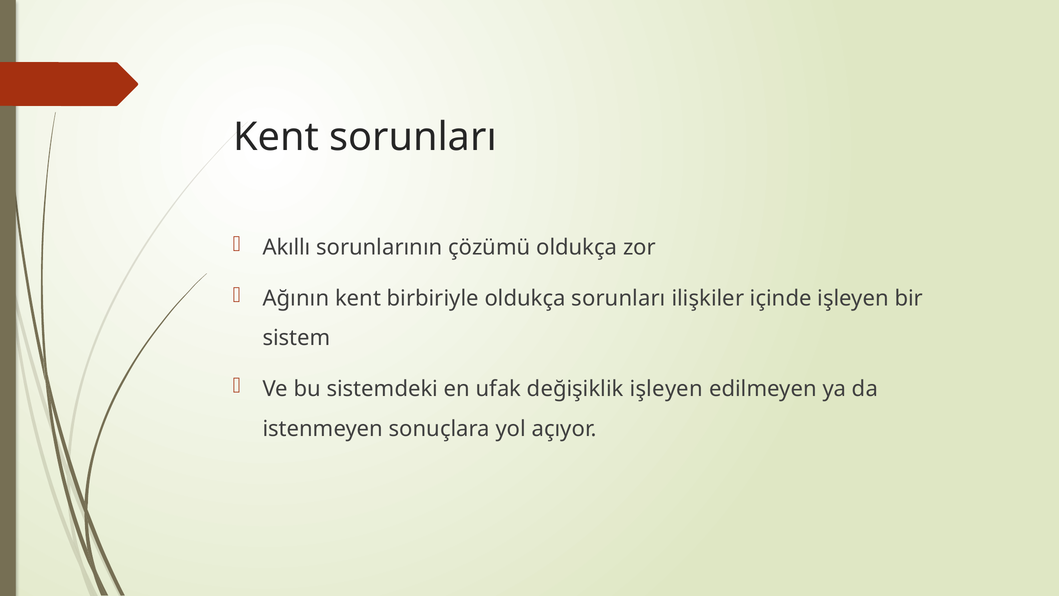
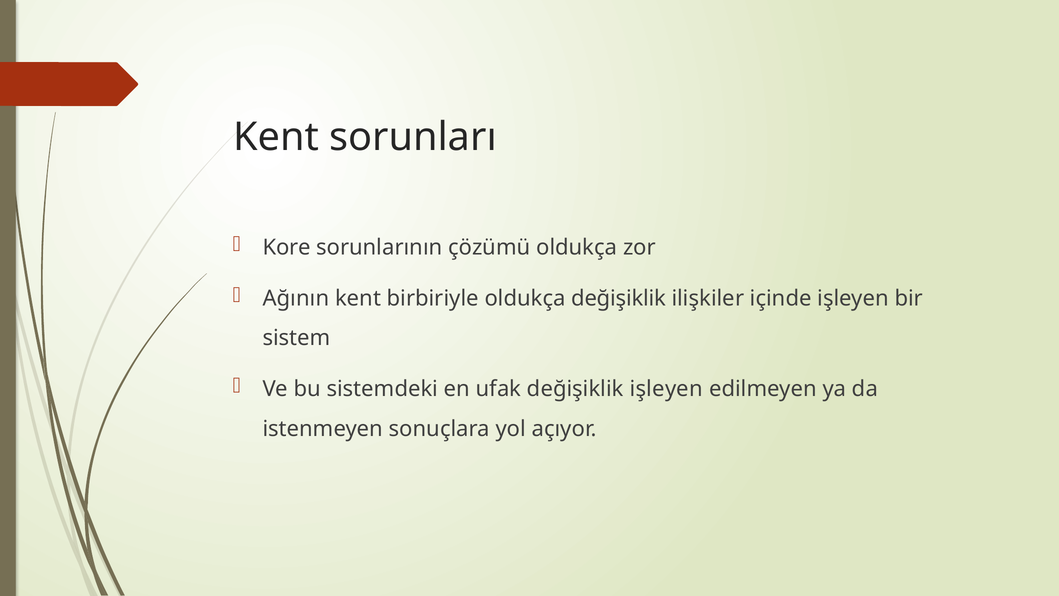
Akıllı: Akıllı -> Kore (287, 248)
oldukça sorunları: sorunları -> değişiklik (619, 298)
